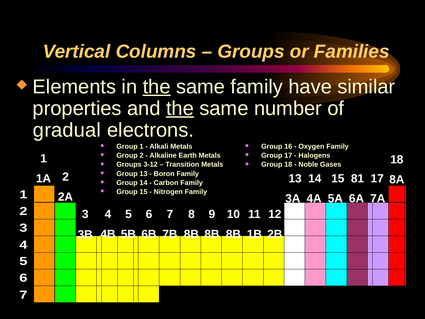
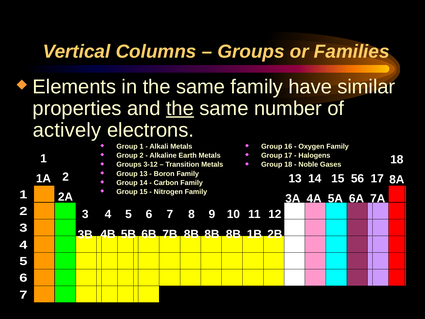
the underline: present -> none (157, 87)
gradual: gradual -> actively (67, 130)
81: 81 -> 56 (357, 178)
